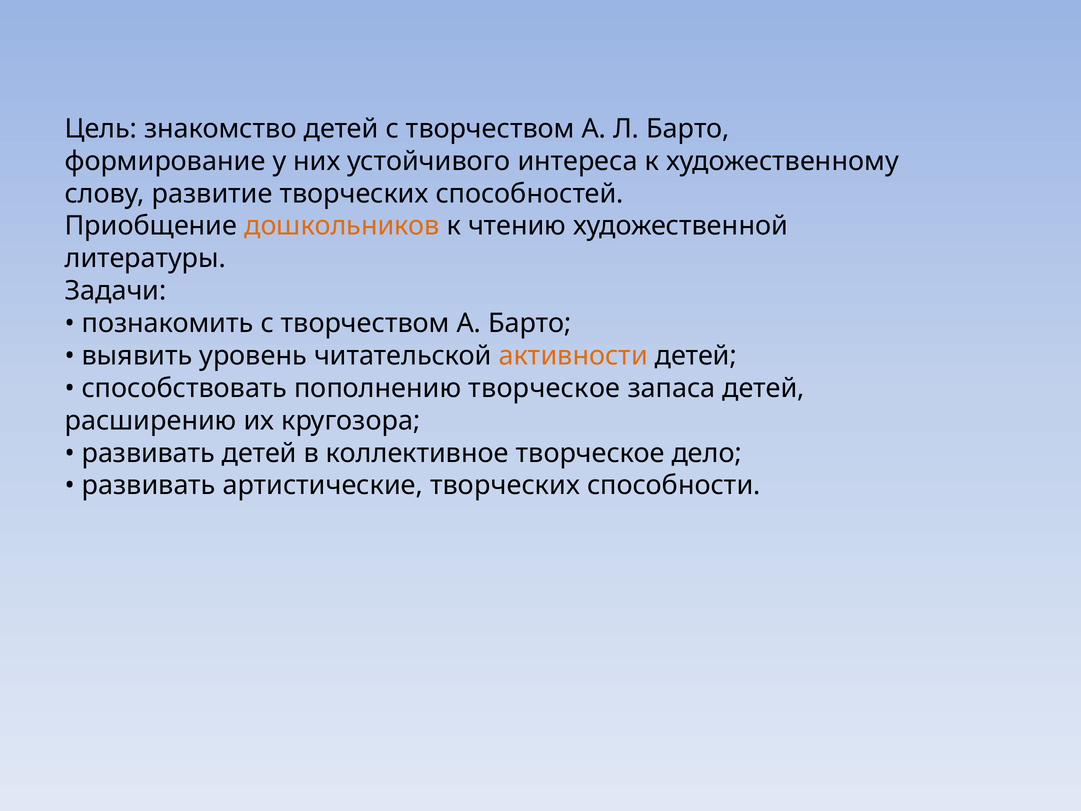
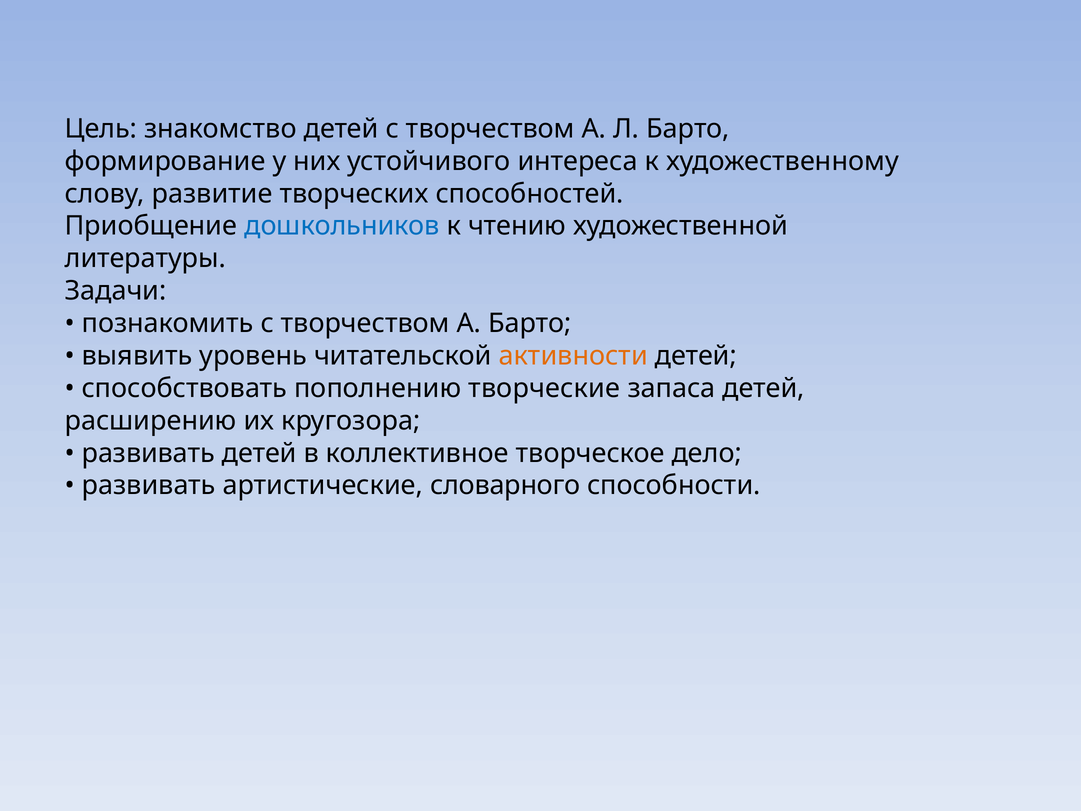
дошкольников colour: orange -> blue (342, 226)
пополнению творческое: творческое -> творческие (544, 388)
артистические творческих: творческих -> словарного (505, 485)
